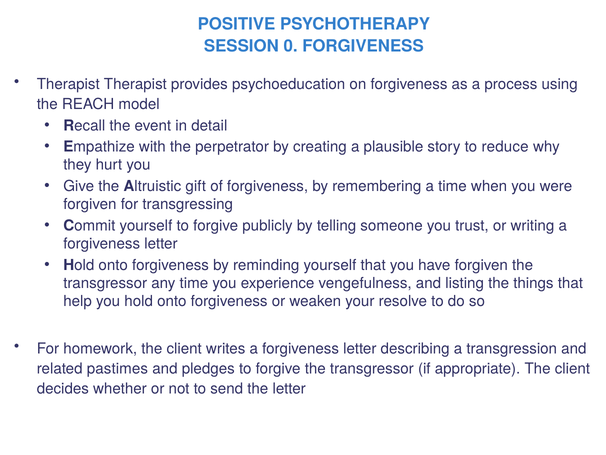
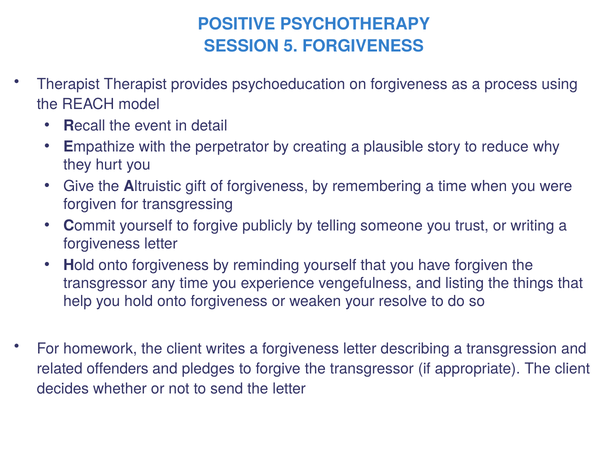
0: 0 -> 5 (291, 46)
pastimes: pastimes -> offenders (118, 368)
